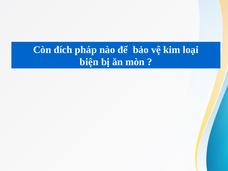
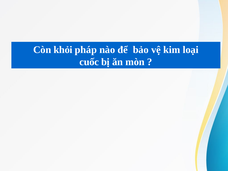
đích: đích -> khỏi (63, 50)
biện: biện -> cuốc (89, 62)
